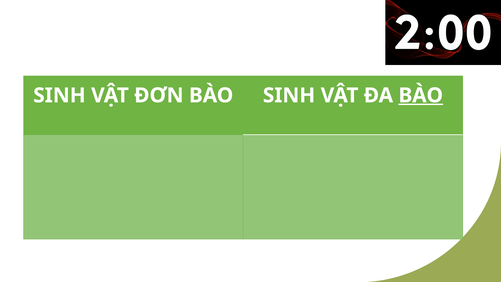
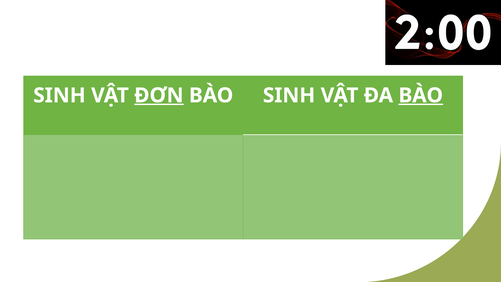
ĐƠN underline: none -> present (159, 95)
